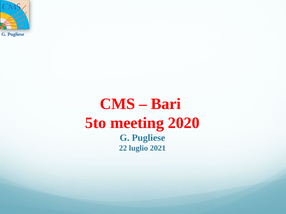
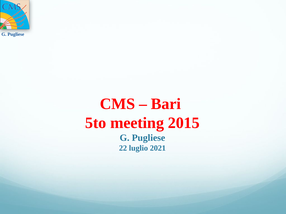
2020: 2020 -> 2015 (184, 123)
